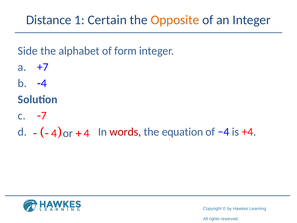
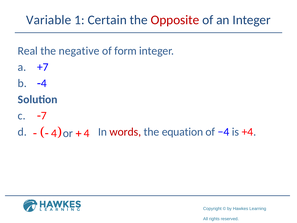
Distance: Distance -> Variable (49, 20)
Opposite colour: orange -> red (175, 20)
Side: Side -> Real (28, 51)
alphabet: alphabet -> negative (79, 51)
